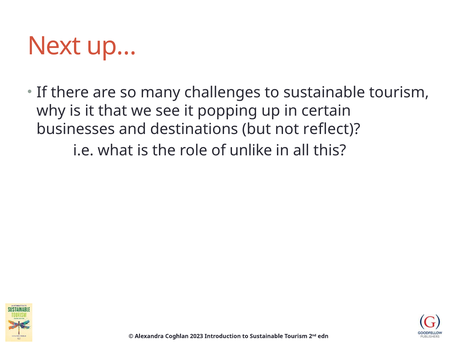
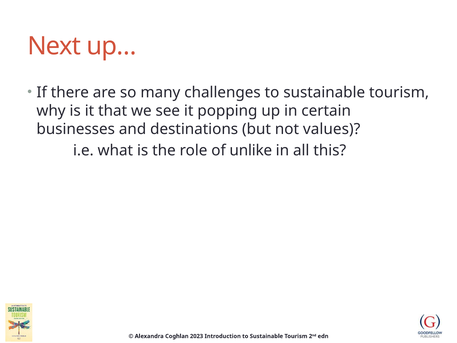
reflect: reflect -> values (332, 129)
